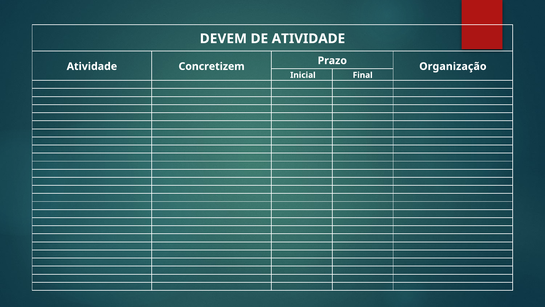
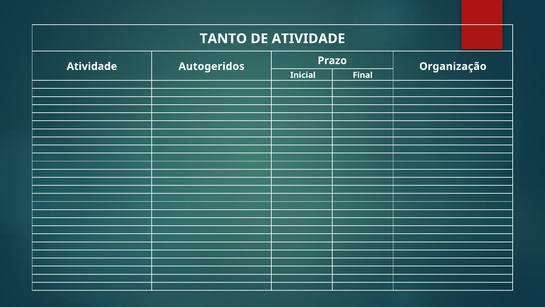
DEVEM: DEVEM -> TANTO (223, 39)
Concretizem: Concretizem -> Autogeridos (211, 66)
